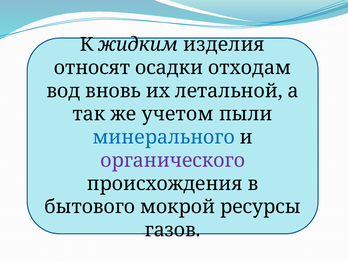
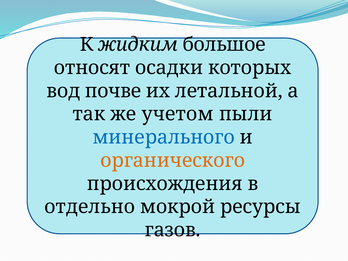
изделия: изделия -> большое (224, 44)
отходам: отходам -> которых (250, 68)
вновь: вновь -> почве (113, 91)
органического colour: purple -> orange (173, 160)
бытового: бытового -> отдельно (90, 207)
